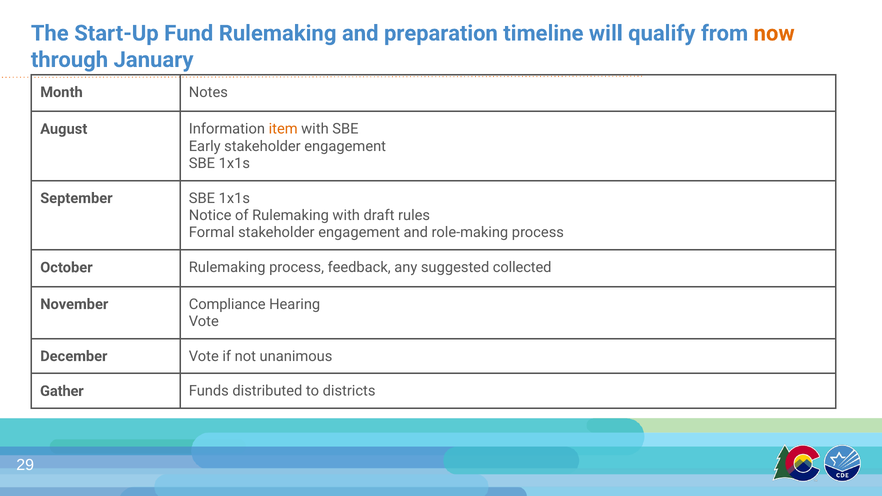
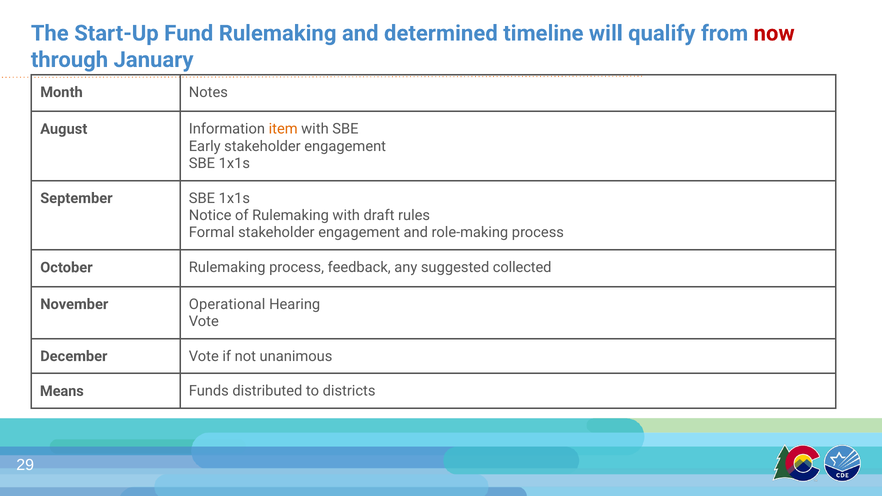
preparation: preparation -> determined (441, 33)
now colour: orange -> red (774, 33)
Compliance: Compliance -> Operational (227, 304)
Gather: Gather -> Means (62, 391)
